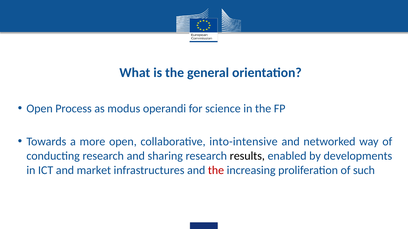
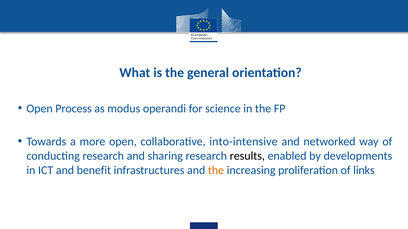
market: market -> benefit (94, 171)
the colour: red -> orange (216, 171)
such: such -> links (364, 171)
